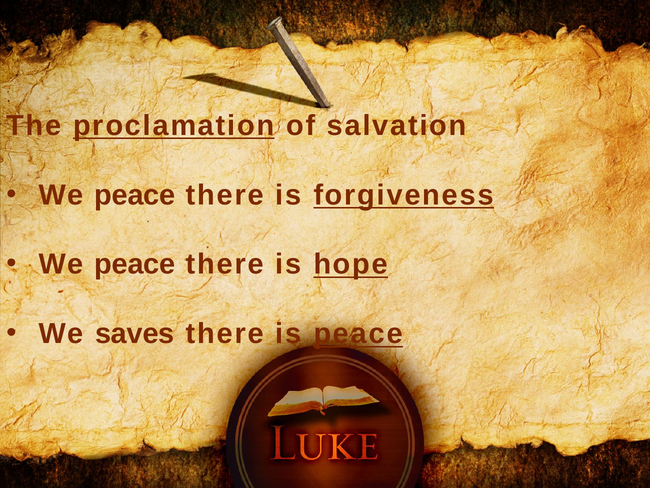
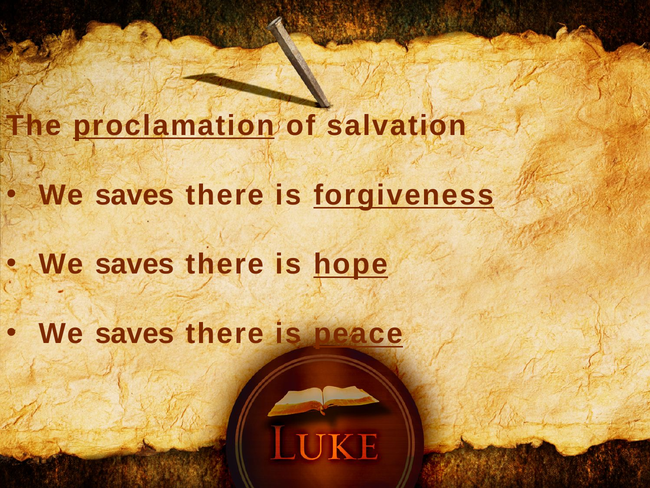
peace: peace -> saves (135, 195)
peace: peace -> saves (135, 264)
